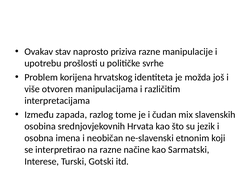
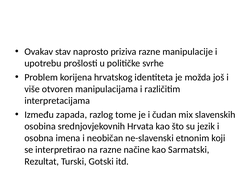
Interese: Interese -> Rezultat (42, 162)
